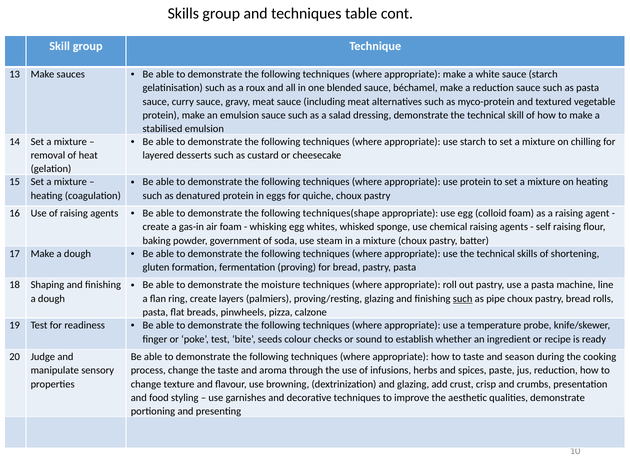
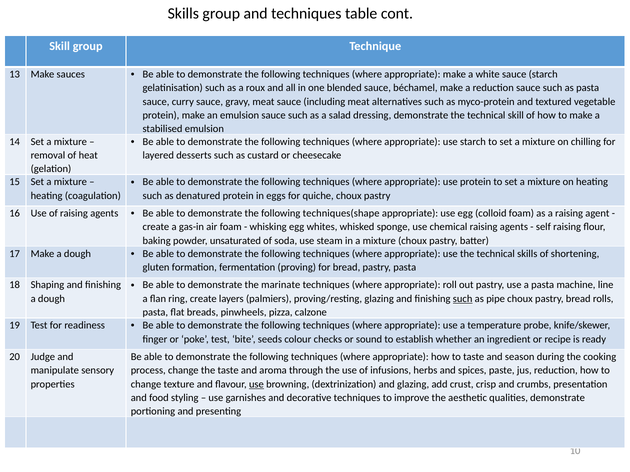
government: government -> unsaturated (235, 241)
moisture: moisture -> marinate (281, 285)
use underline: none -> present (256, 384)
